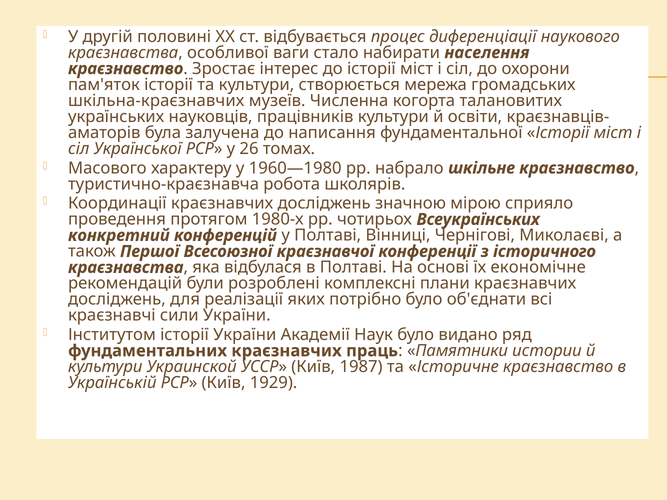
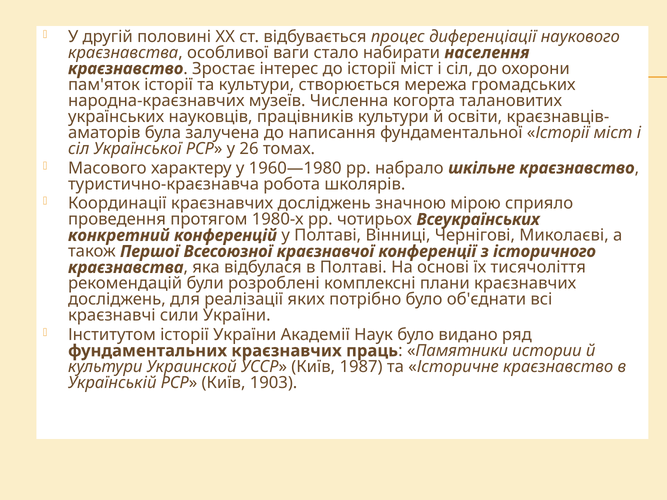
шкільна-краєзнавчих: шкільна-краєзнавчих -> народна-краєзнавчих (156, 101)
економічне: економічне -> тисячоліття (538, 268)
1929: 1929 -> 1903 (274, 383)
